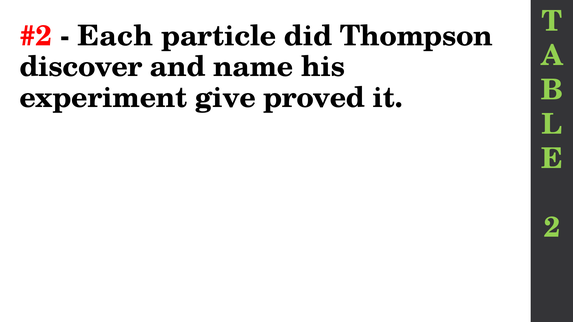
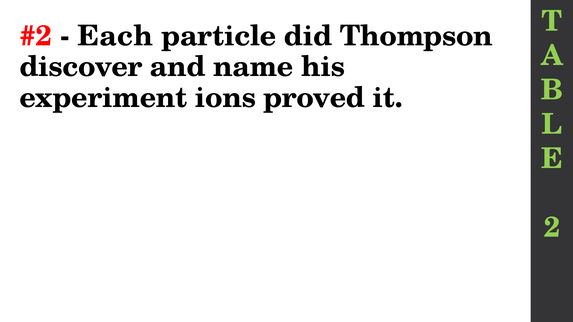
give: give -> ions (225, 98)
